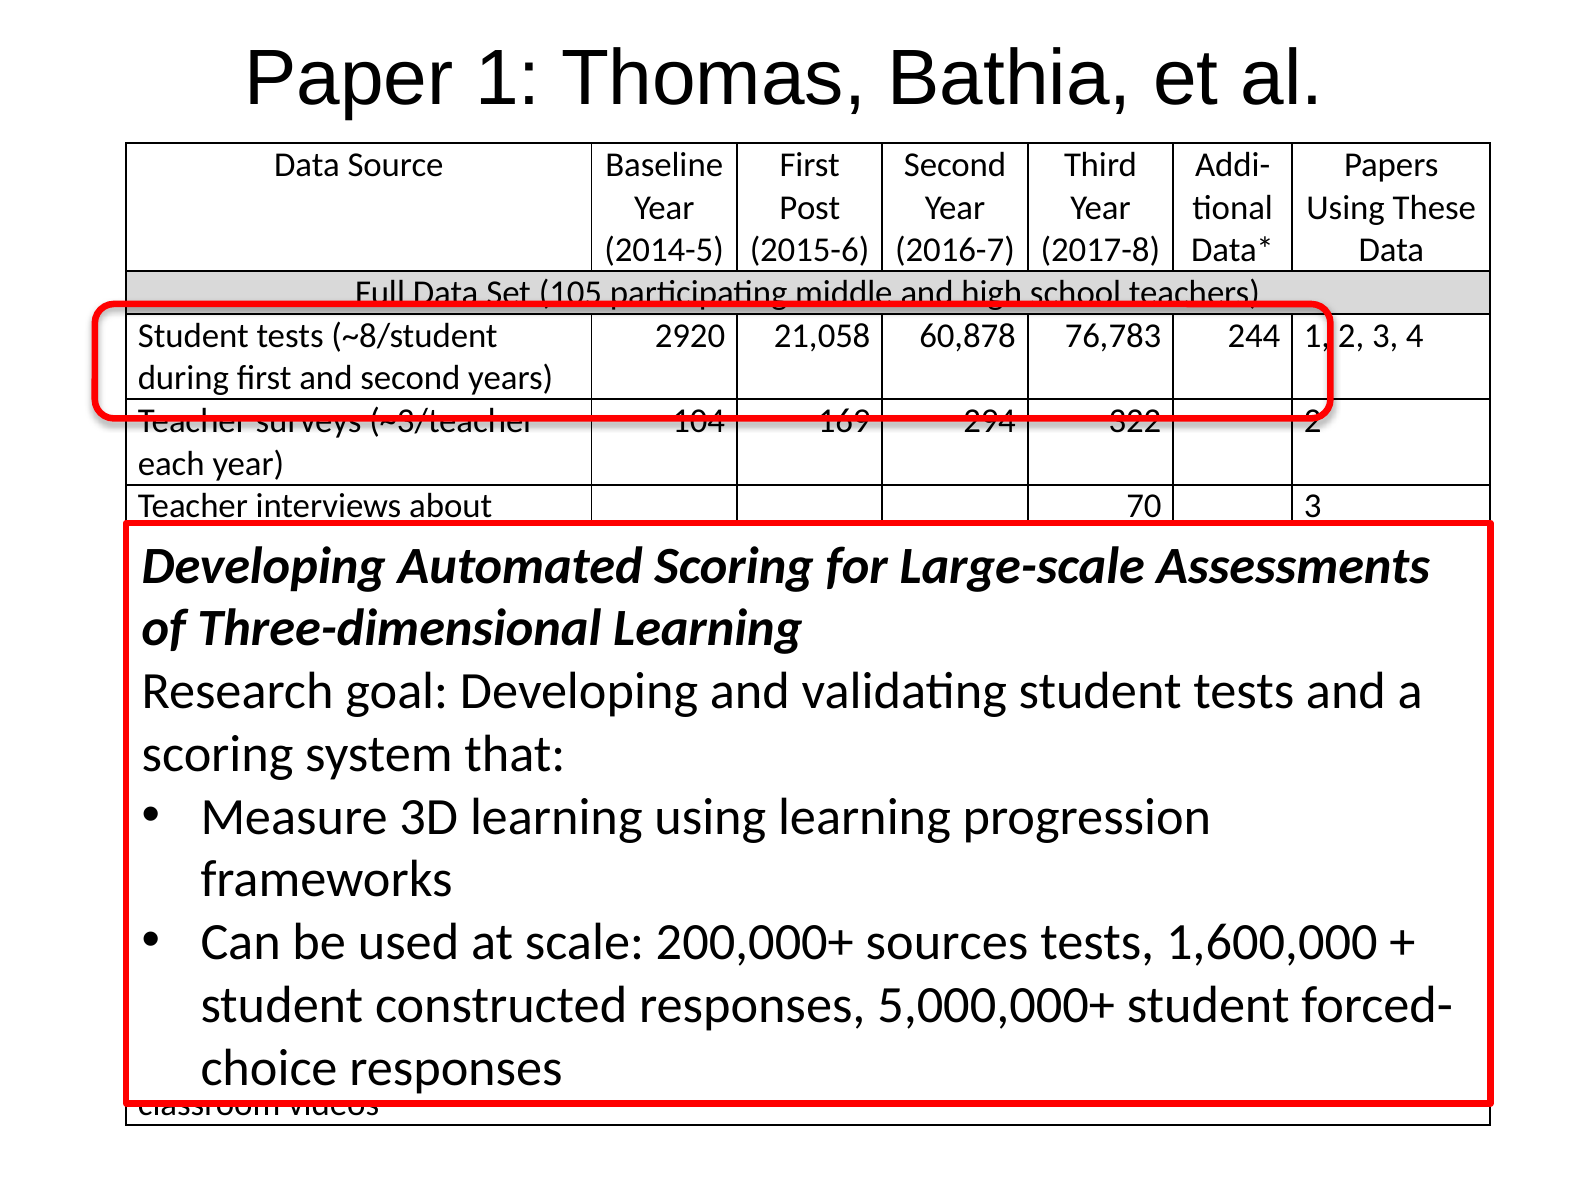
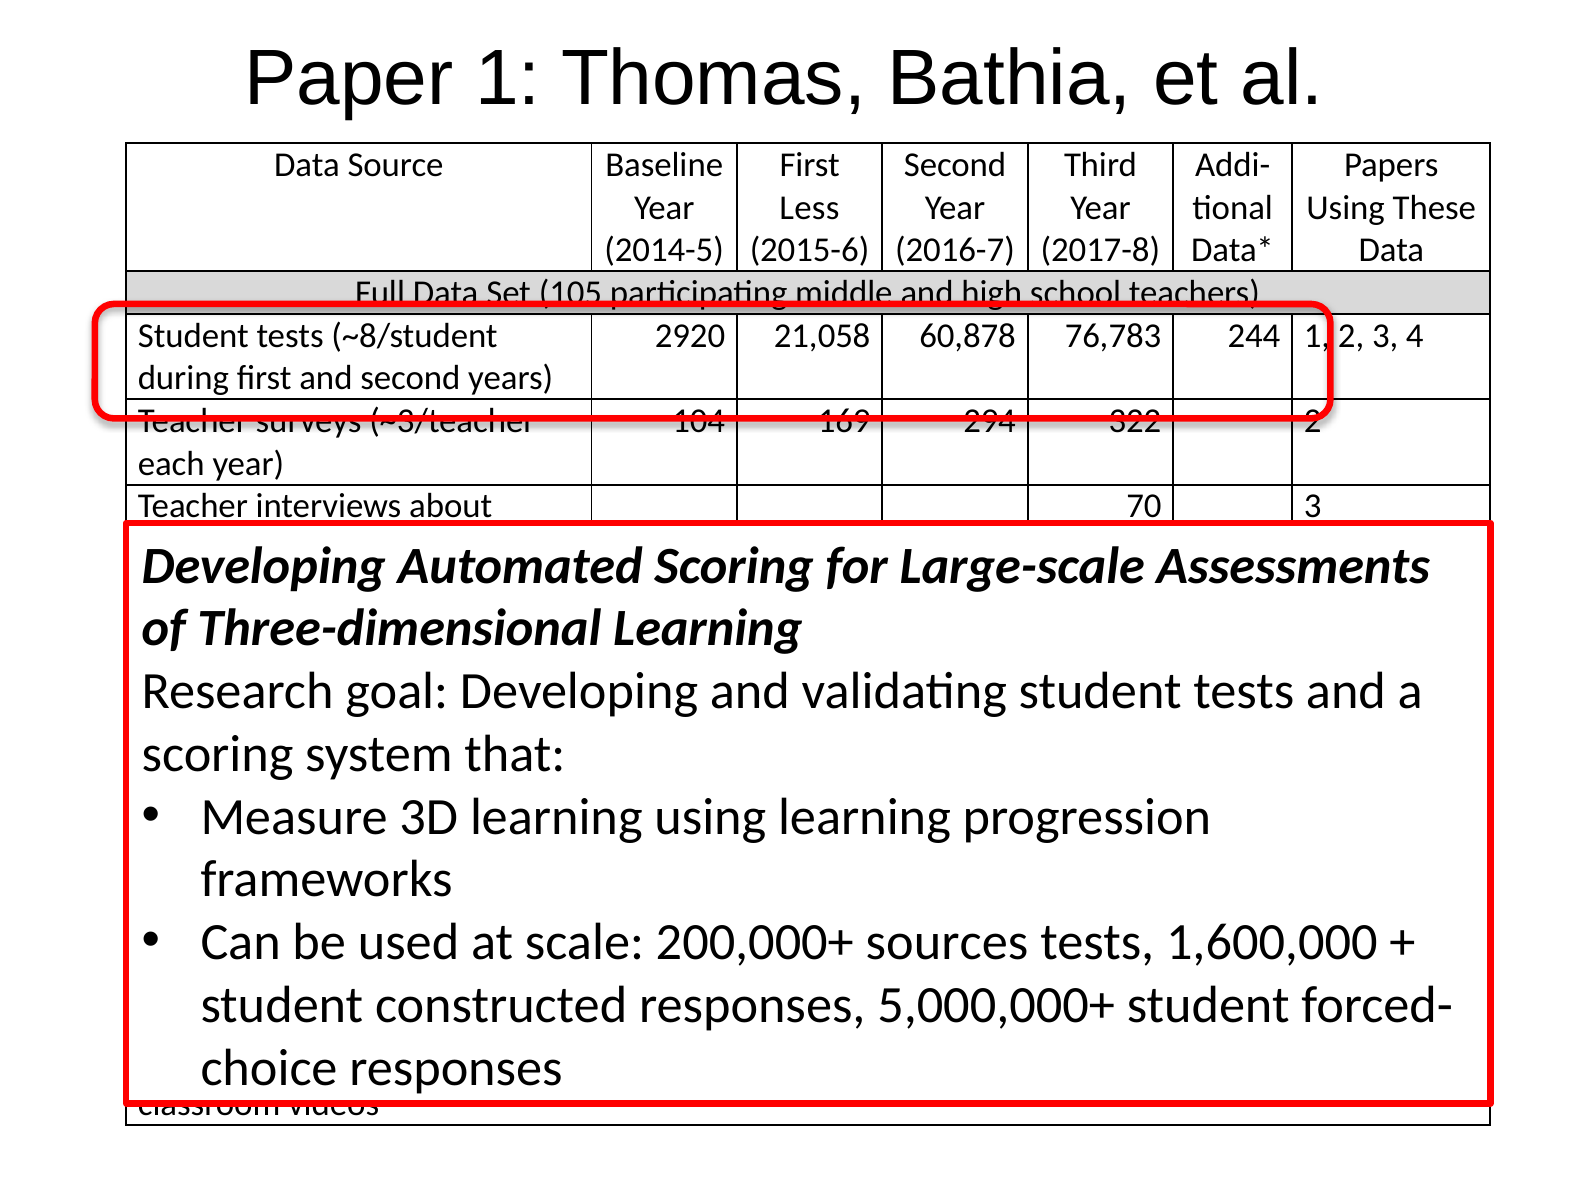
Post: Post -> Less (809, 208)
